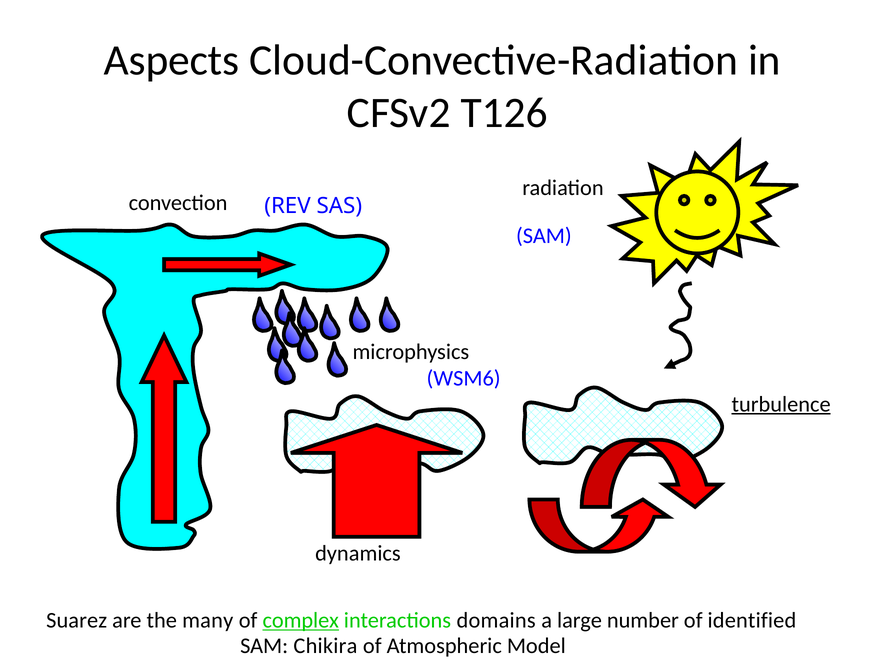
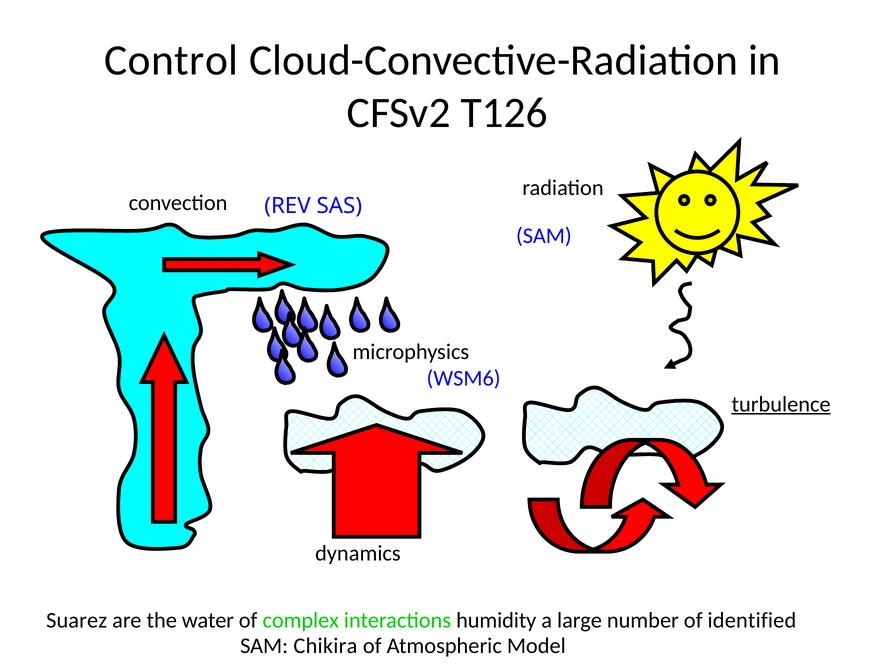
Aspects: Aspects -> Control (171, 60)
many: many -> water (208, 621)
complex underline: present -> none (301, 621)
domains: domains -> humidity (496, 621)
